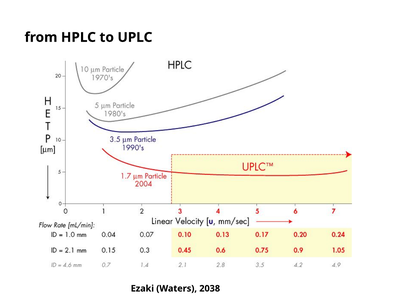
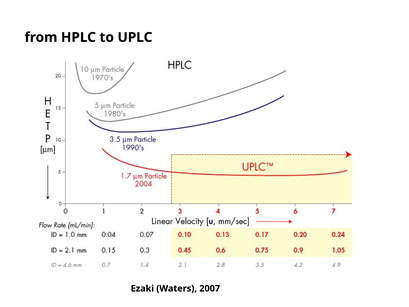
2038: 2038 -> 2007 (210, 288)
